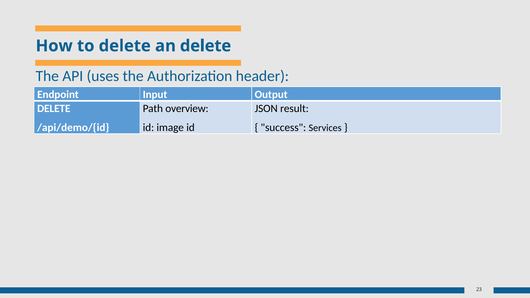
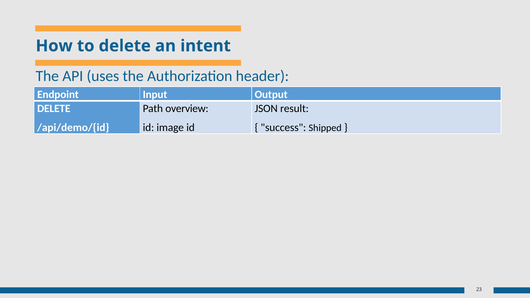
an delete: delete -> intent (206, 46)
Services: Services -> Shipped (325, 128)
